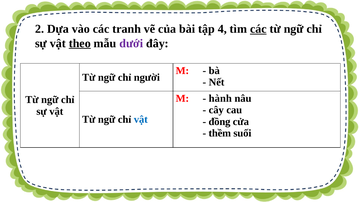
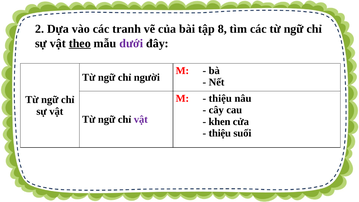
4: 4 -> 8 (222, 29)
các underline: present -> none (258, 29)
hành: hành -> thiệu (220, 98)
vật colour: blue -> purple (141, 119)
đồng: đồng -> khen (219, 122)
thềm: thềm -> thiệu (220, 133)
